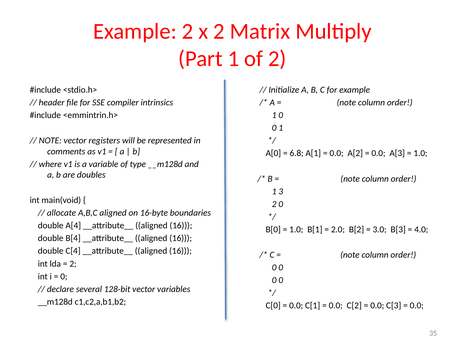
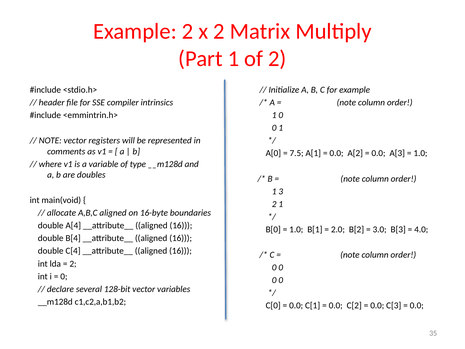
6.8: 6.8 -> 7.5 (297, 153)
2 0: 0 -> 1 (281, 204)
